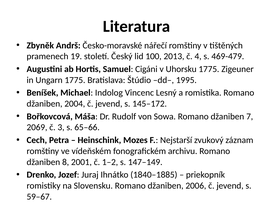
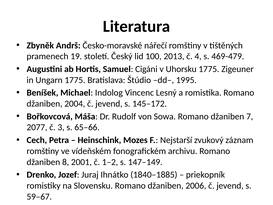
2069: 2069 -> 2077 (37, 127)
